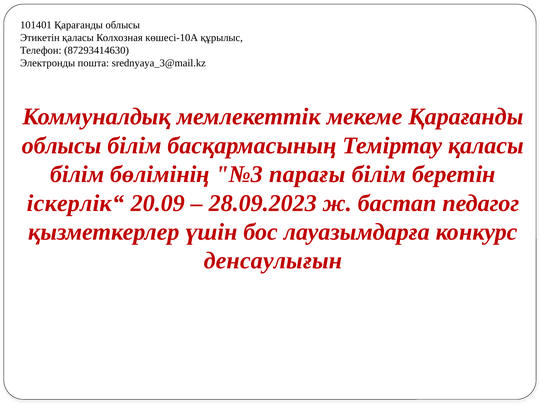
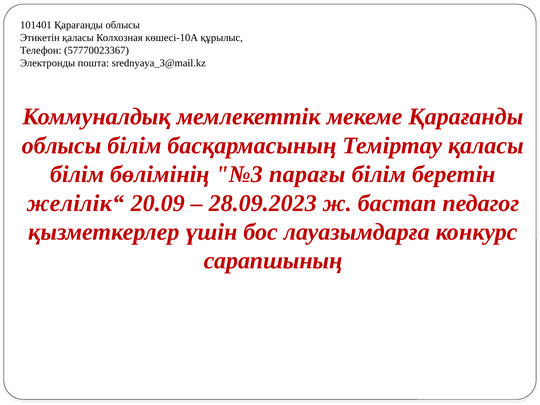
87293414630: 87293414630 -> 57770023367 (97, 50)
іскерлік“: іскерлік“ -> желілік“ (76, 203)
денсаулығын: денсаулығын -> сарапшының (273, 261)
